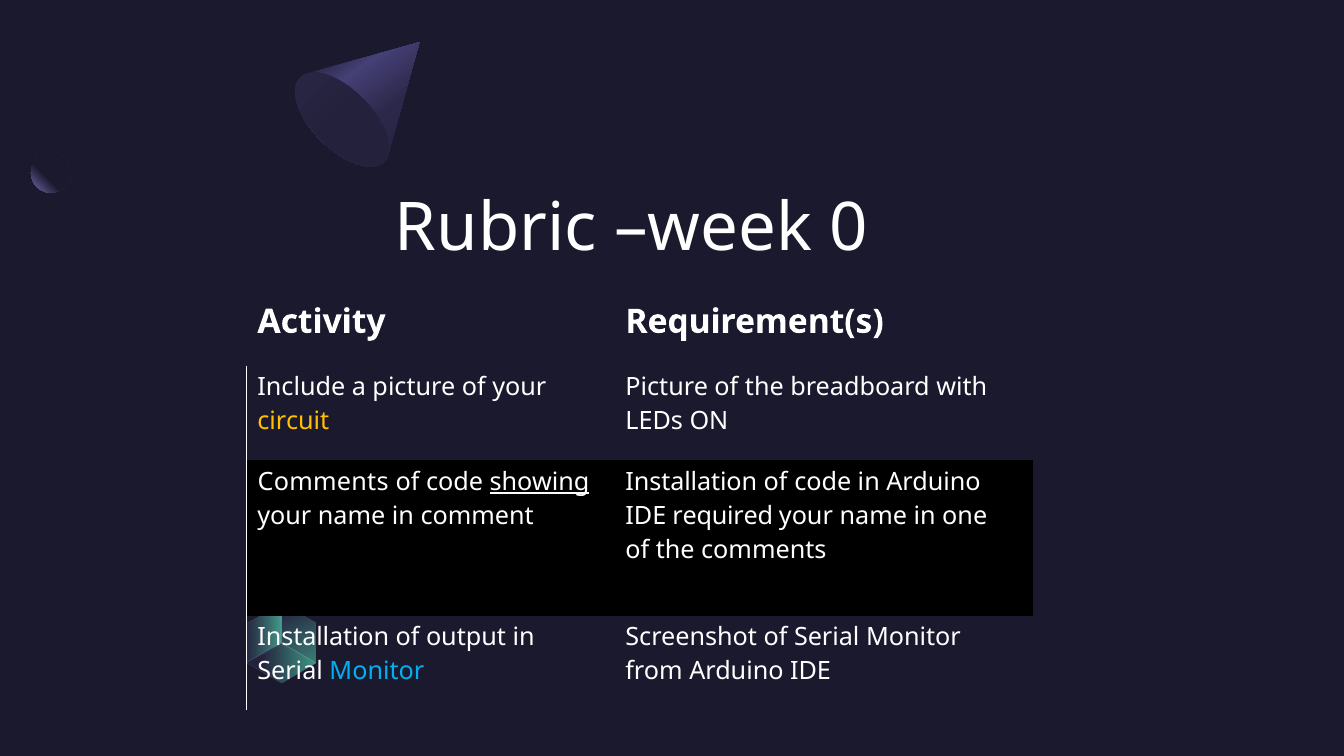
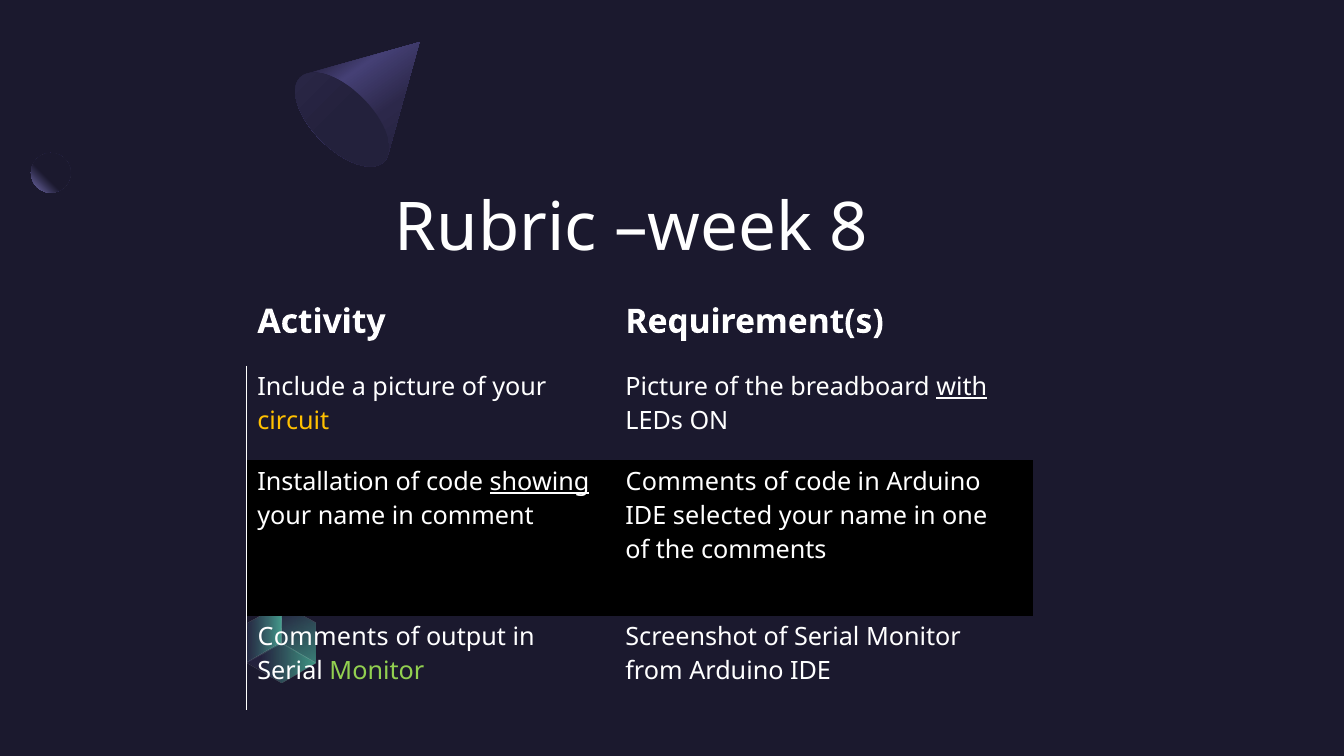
0: 0 -> 8 (849, 228)
with underline: none -> present (962, 387)
Comments: Comments -> Installation (323, 482)
Installation: Installation -> Comments (691, 482)
required: required -> selected (723, 516)
Installation: Installation -> Comments (323, 637)
Monitor colour: light blue -> light green (377, 671)
